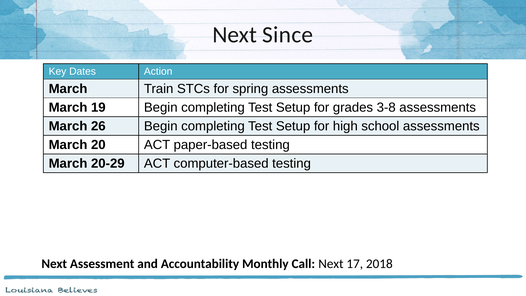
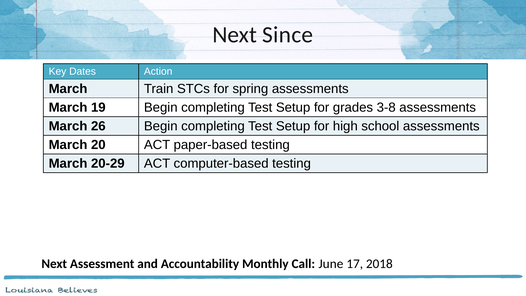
Call Next: Next -> June (331, 264)
